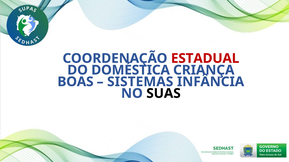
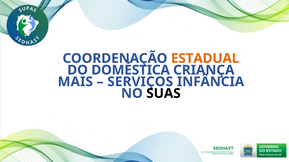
ESTADUAL colour: red -> orange (205, 59)
BOAS: BOAS -> MAIS (75, 82)
SISTEMAS: SISTEMAS -> SERVIÇOS (140, 82)
